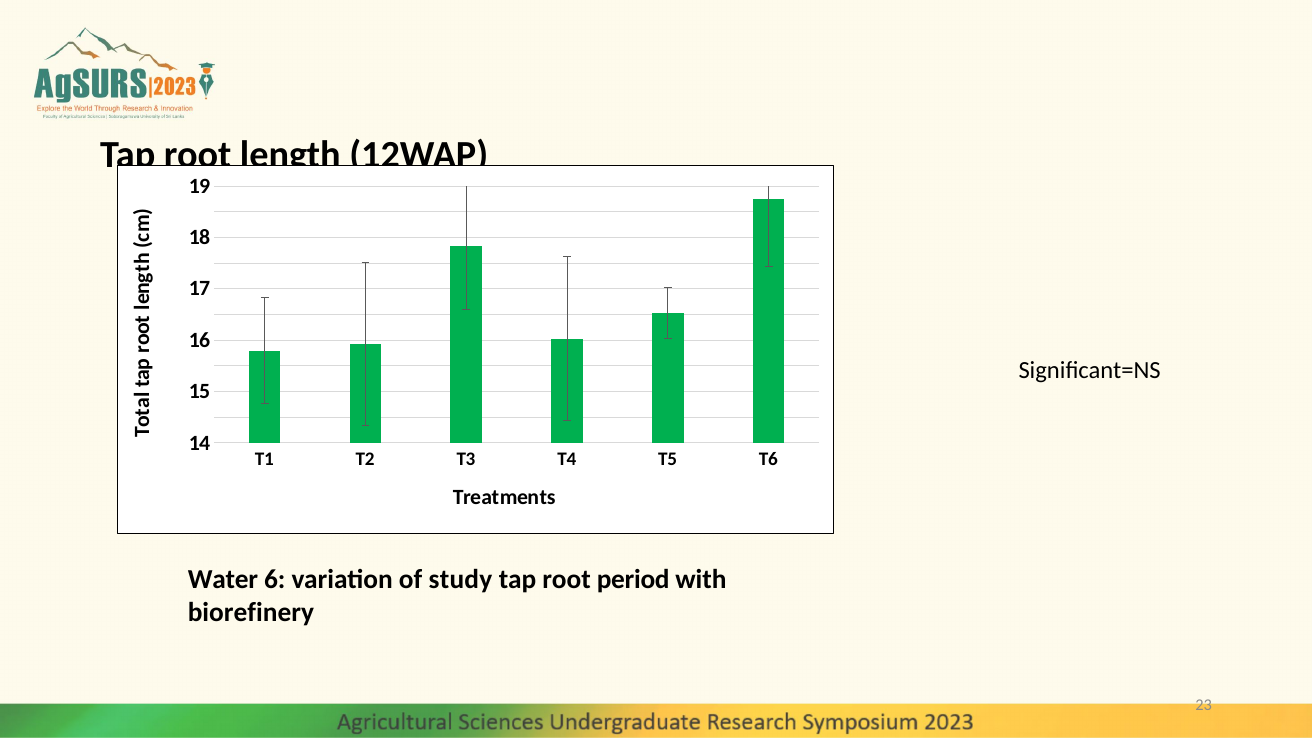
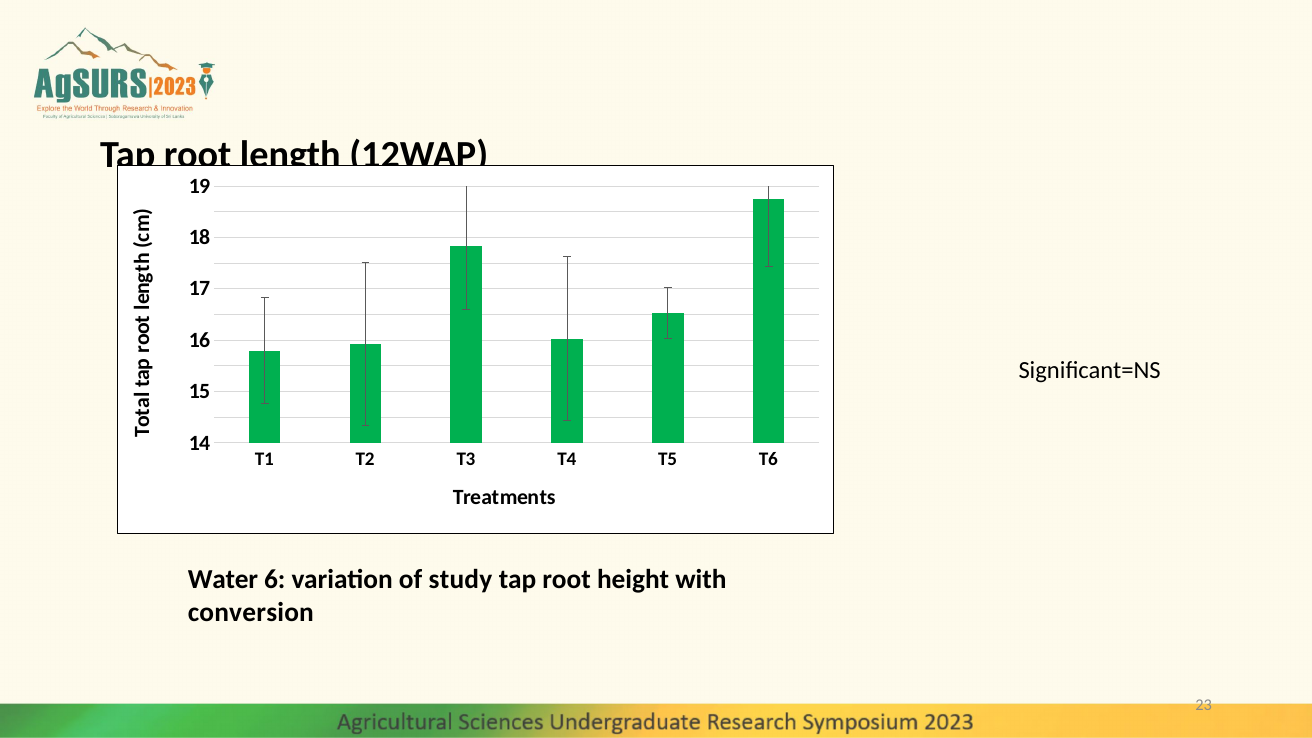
period: period -> height (633, 580)
biorefinery: biorefinery -> conversion (251, 613)
